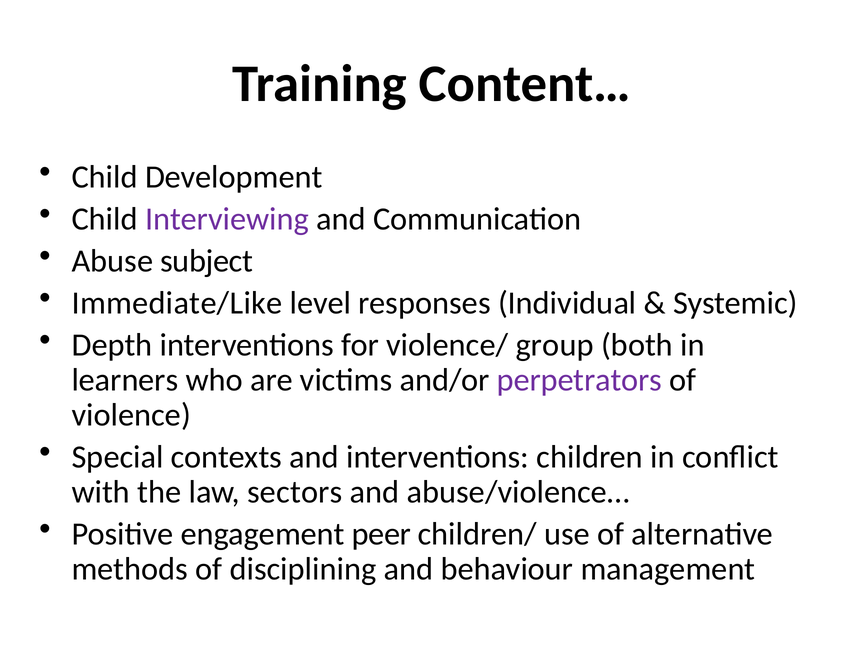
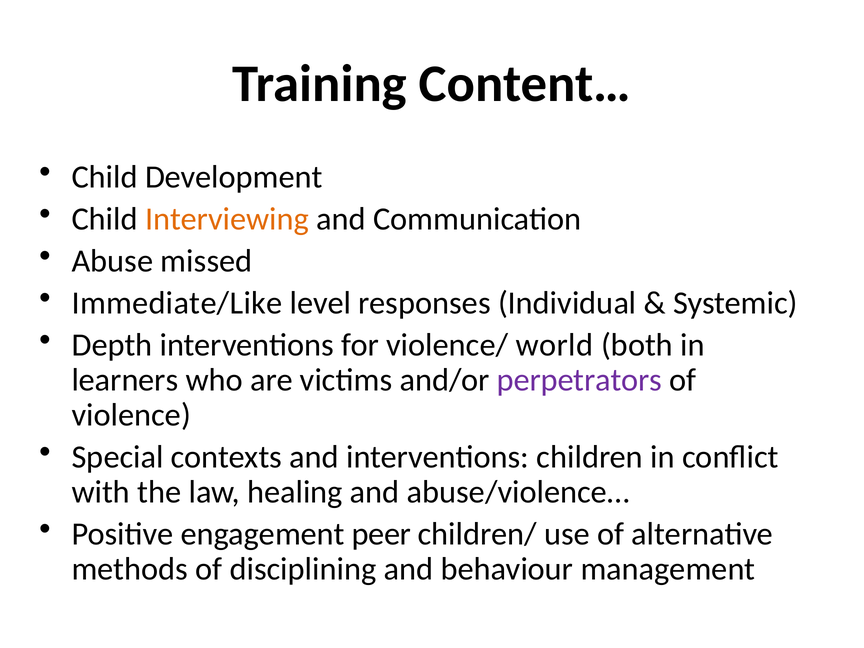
Interviewing colour: purple -> orange (227, 219)
subject: subject -> missed (206, 261)
group: group -> world (555, 345)
sectors: sectors -> healing (295, 492)
